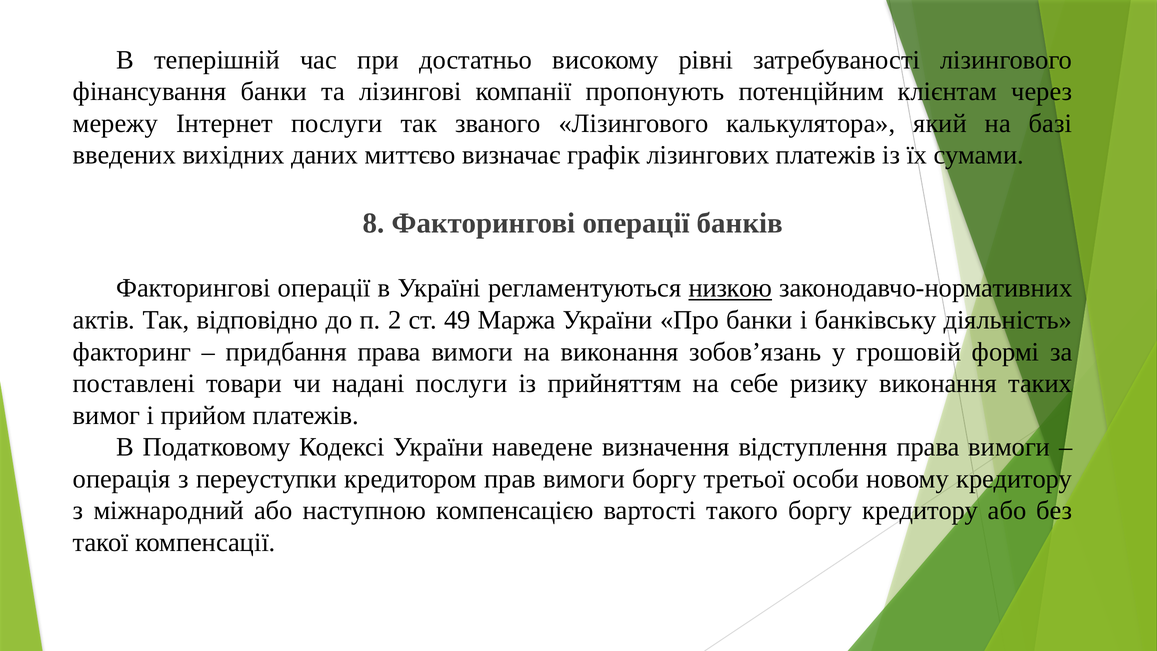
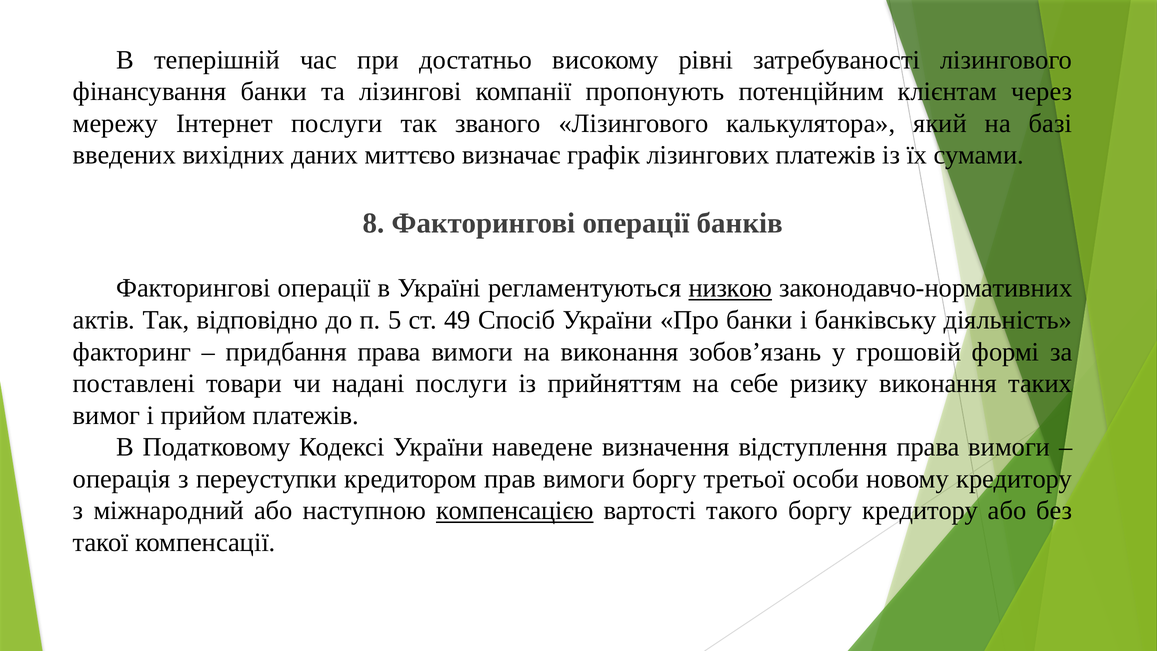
2: 2 -> 5 (395, 320)
Маржа: Маржа -> Спосіб (517, 320)
компенсацією underline: none -> present (515, 511)
